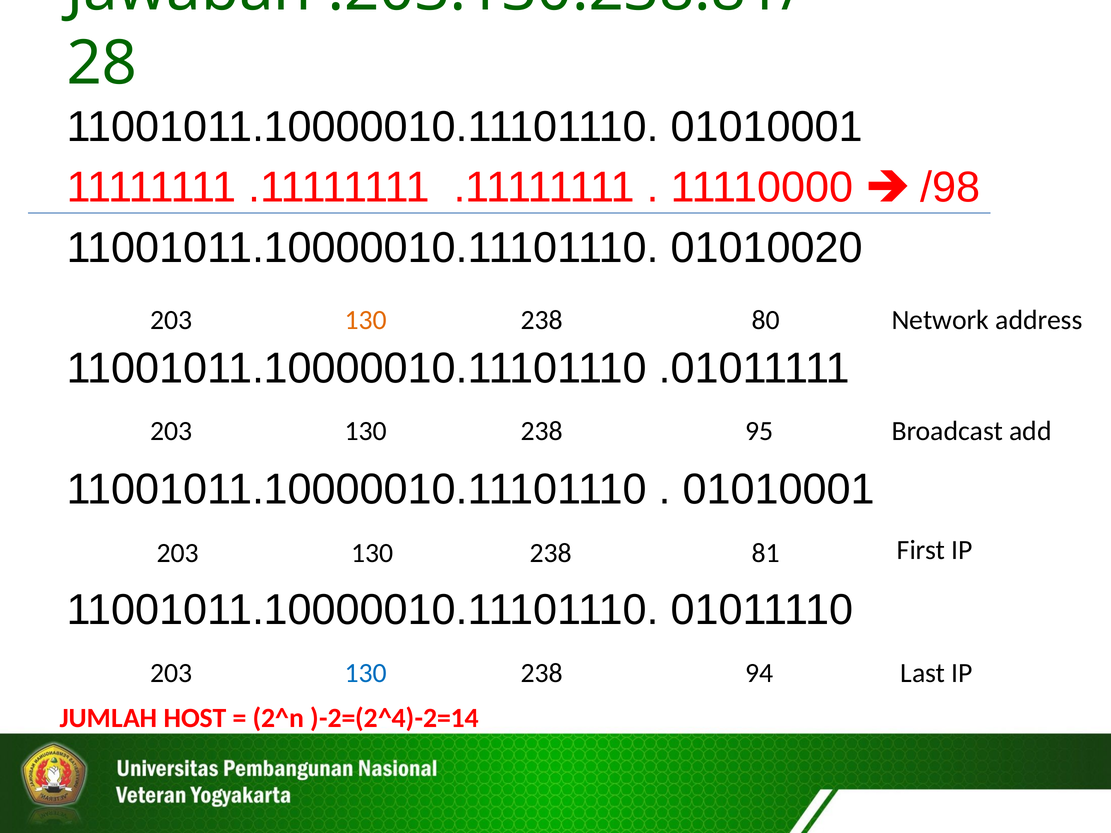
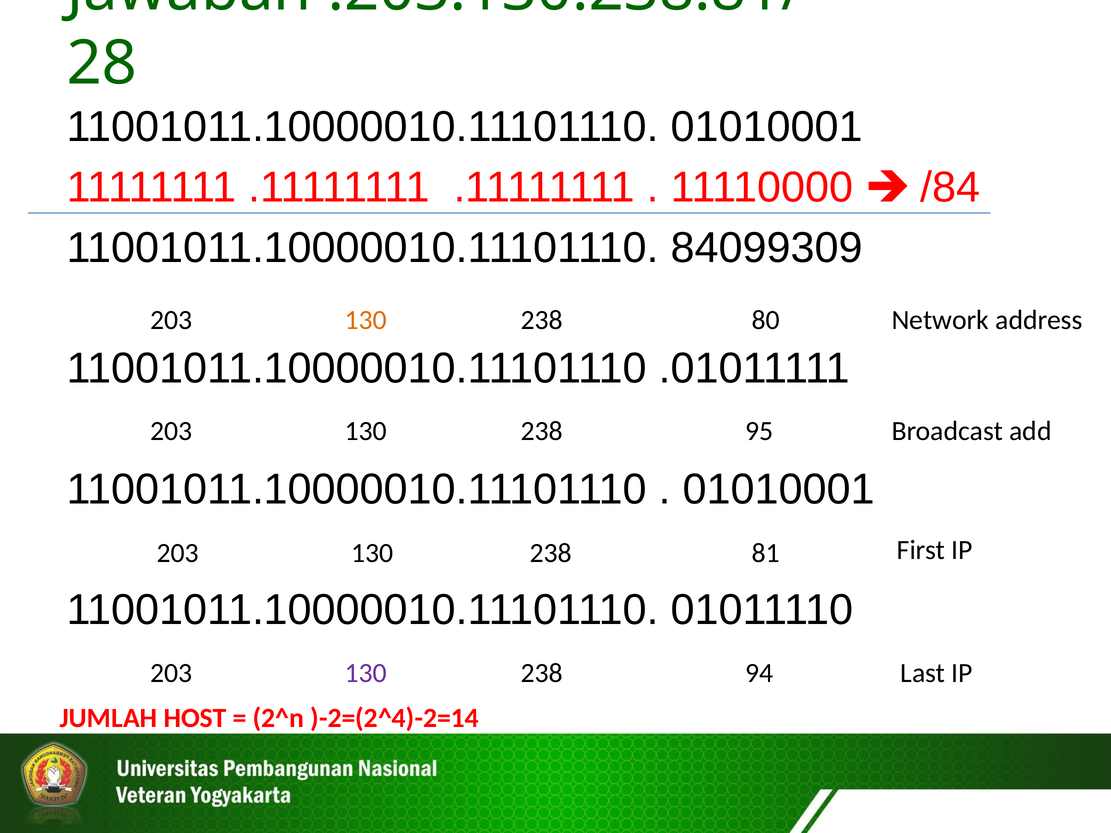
/98: /98 -> /84 (950, 187)
01010020: 01010020 -> 84099309 (767, 248)
130 colour: blue -> purple (366, 674)
